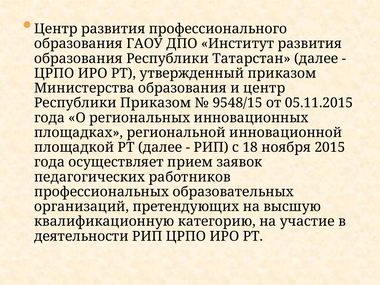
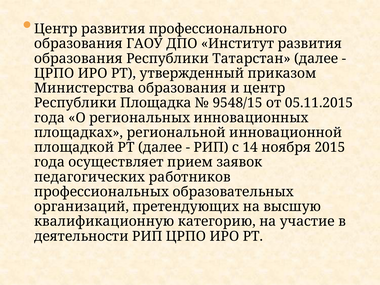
Республики Приказом: Приказом -> Площадка (156, 103)
18: 18 -> 14 (250, 147)
